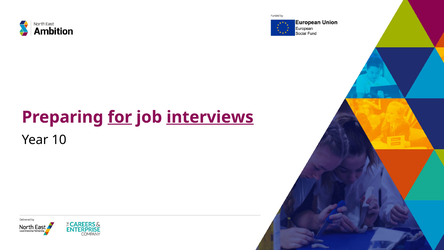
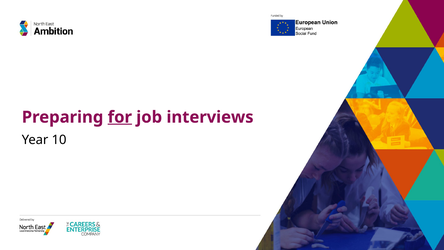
interviews underline: present -> none (210, 117)
